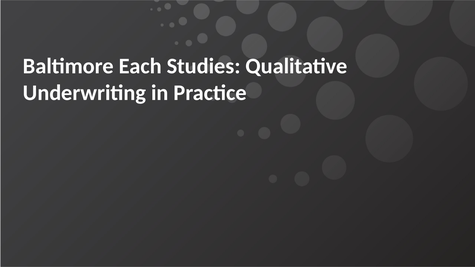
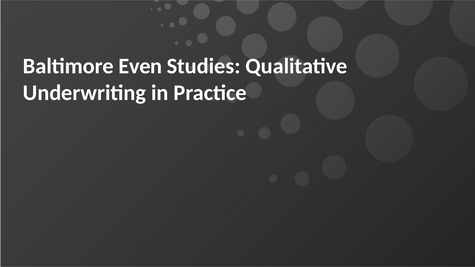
Each: Each -> Even (140, 66)
